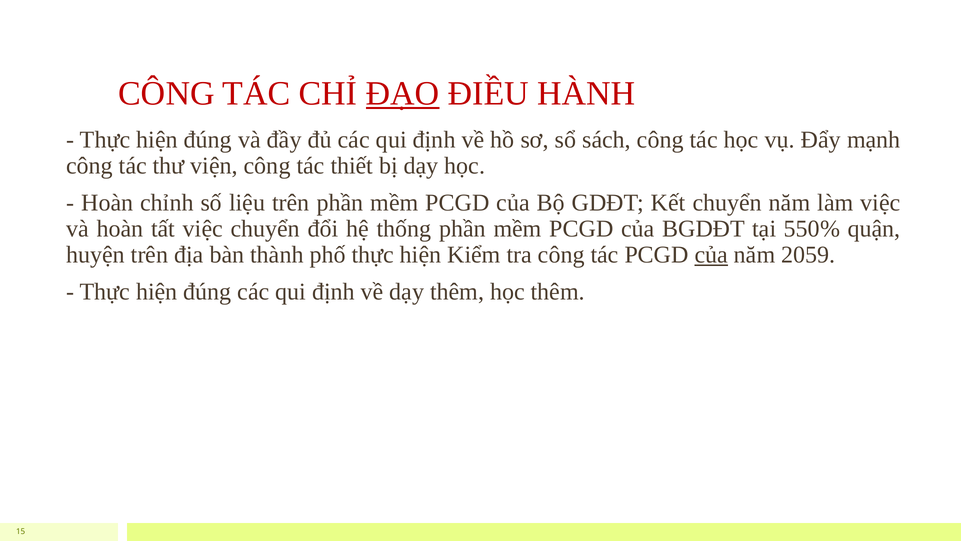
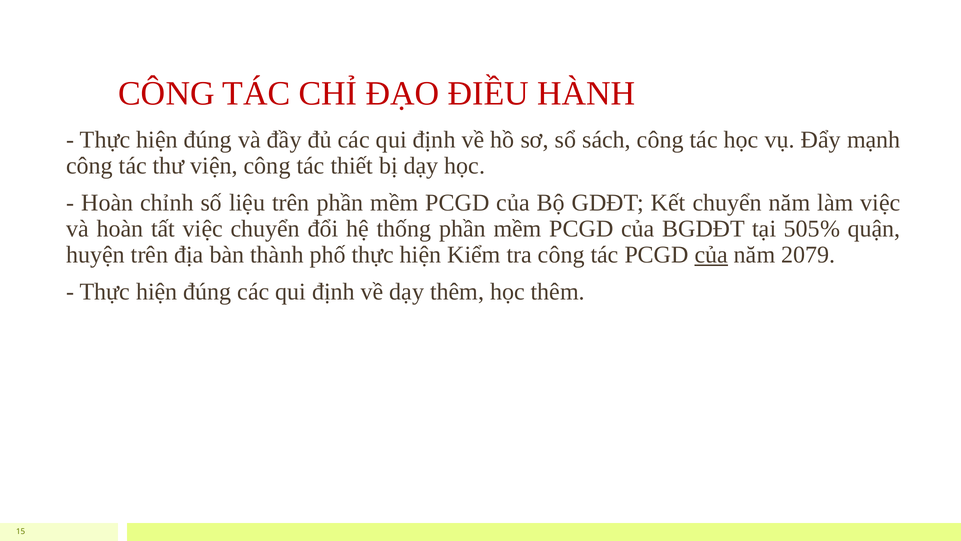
ĐẠO underline: present -> none (403, 93)
550%: 550% -> 505% (812, 229)
2059: 2059 -> 2079 (808, 255)
